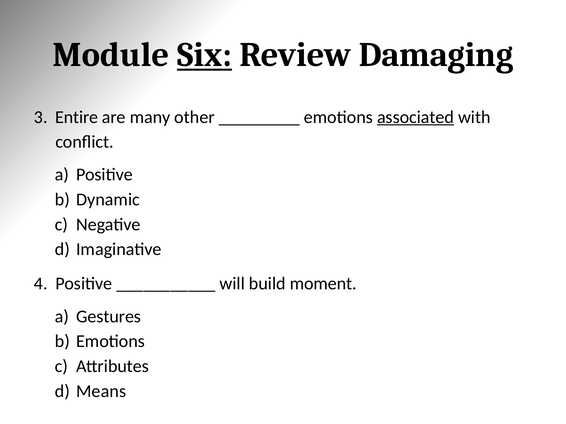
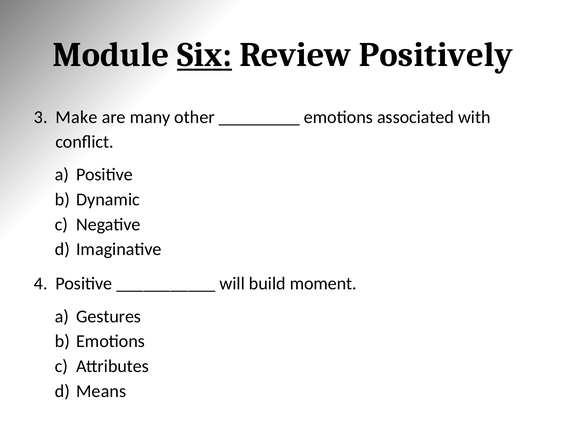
Damaging: Damaging -> Positively (436, 55)
Entire: Entire -> Make (77, 117)
associated underline: present -> none (416, 117)
